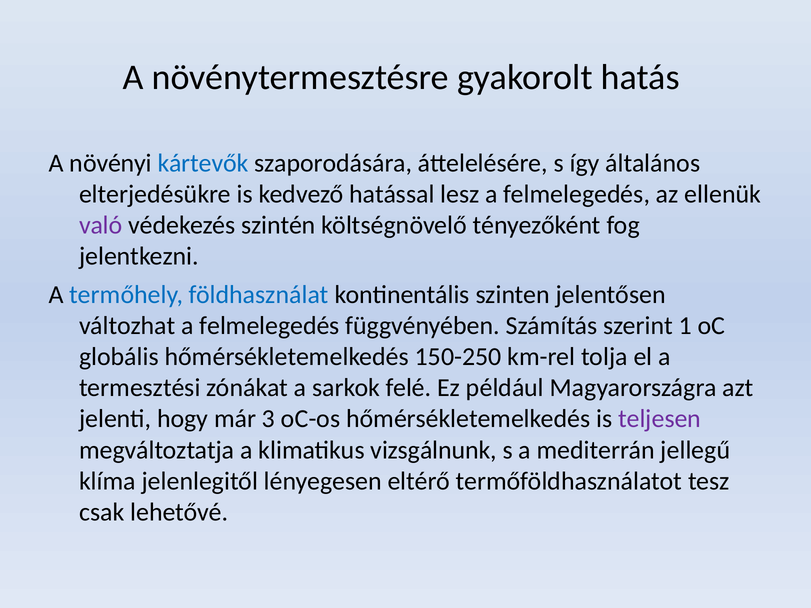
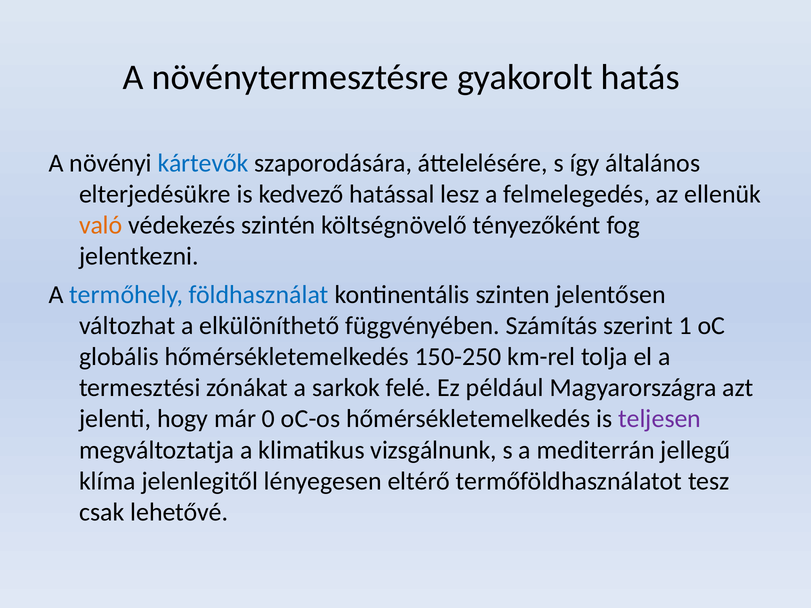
való colour: purple -> orange (101, 225)
változhat a felmelegedés: felmelegedés -> elkülöníthető (269, 326)
3: 3 -> 0 (269, 419)
